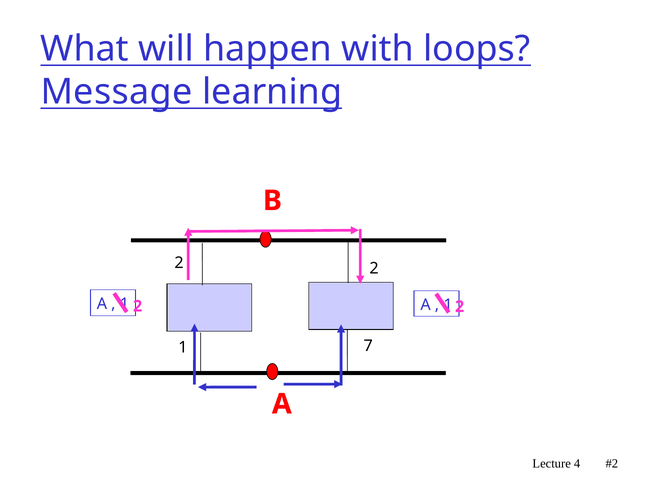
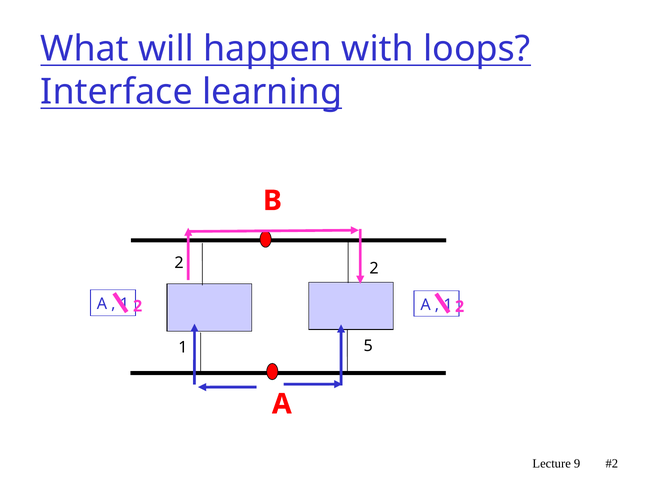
Message: Message -> Interface (117, 92)
7: 7 -> 5 (368, 346)
4: 4 -> 9 (577, 464)
